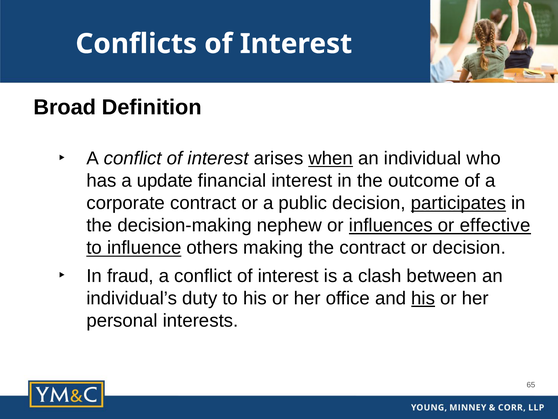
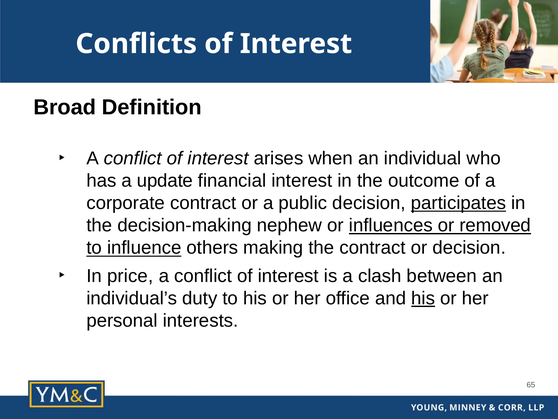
when underline: present -> none (331, 158)
effective: effective -> removed (495, 225)
fraud: fraud -> price (130, 276)
